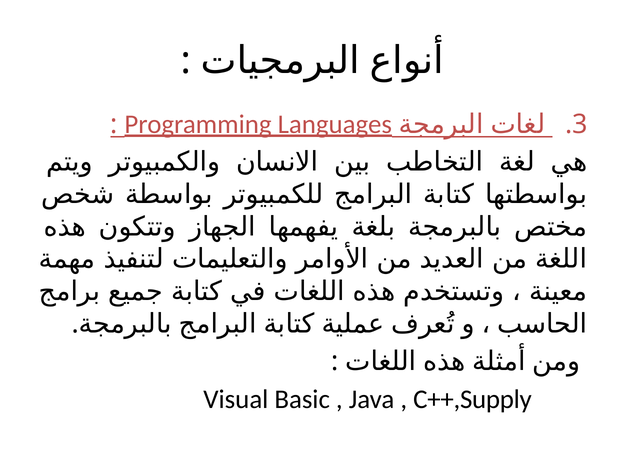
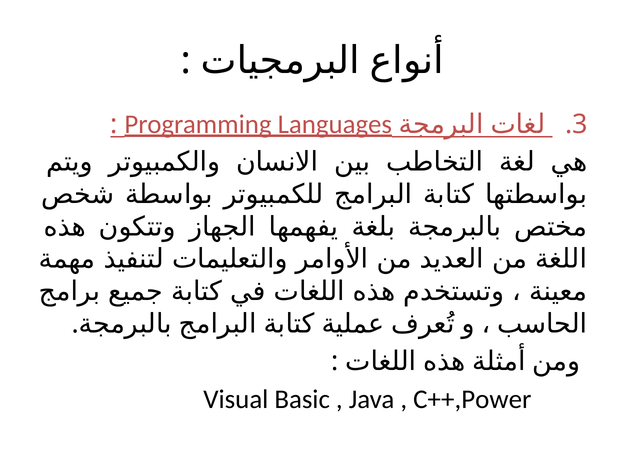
C++,Supply: C++,Supply -> C++,Power (472, 399)
